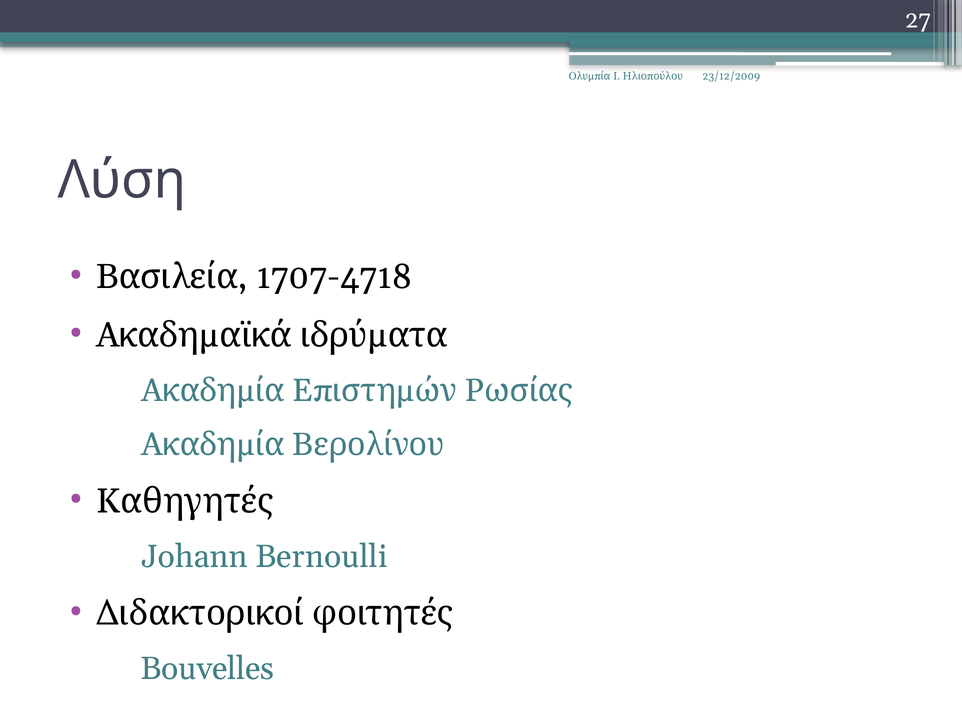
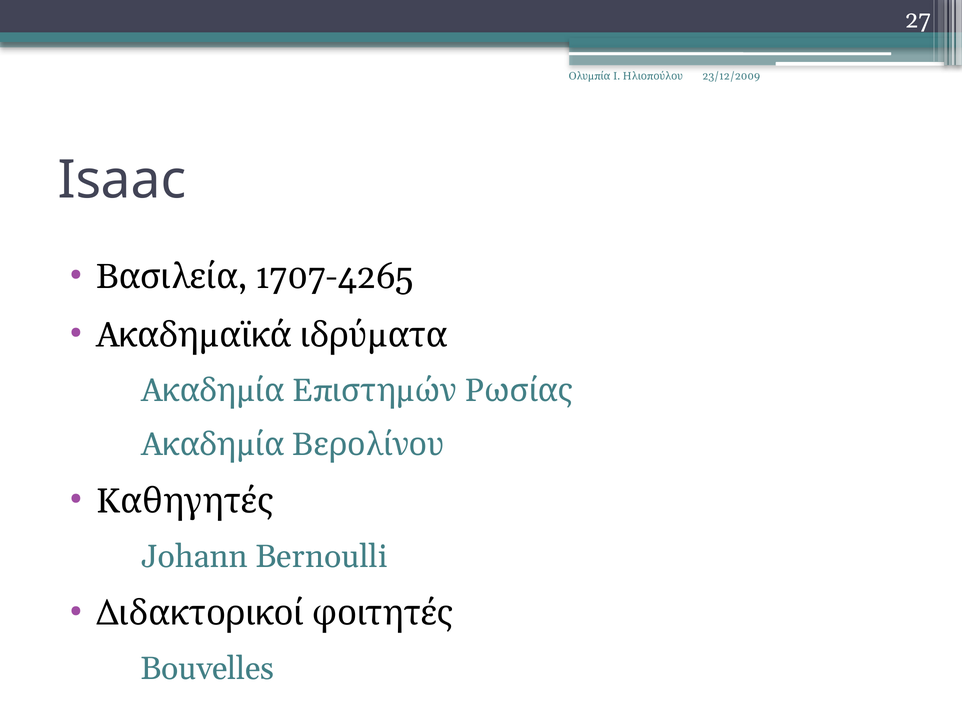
Λύση: Λύση -> Isaac (122, 180)
1707-4718: 1707-4718 -> 1707-4265 (335, 277)
